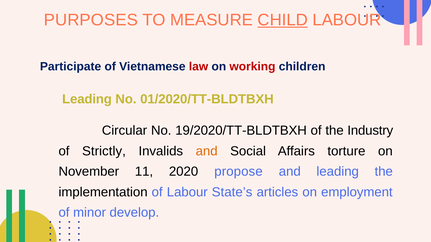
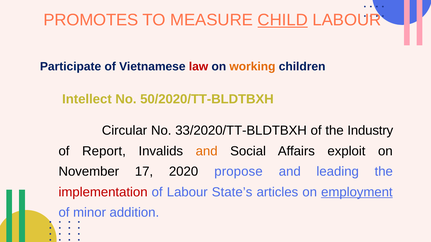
PURPOSES: PURPOSES -> PROMOTES (91, 20)
working colour: red -> orange (252, 67)
Leading: Leading -> Intellect (87, 99)
01/2020/TT-BLDTBXH: 01/2020/TT-BLDTBXH -> 50/2020/TT-BLDTBXH (207, 99)
19/2020/TT-BLDTBXH: 19/2020/TT-BLDTBXH -> 33/2020/TT-BLDTBXH (241, 131)
Strictly: Strictly -> Report (104, 151)
torture: torture -> exploit (346, 151)
11: 11 -> 17 (144, 172)
implementation colour: black -> red (103, 192)
employment underline: none -> present (357, 192)
develop: develop -> addition (134, 213)
